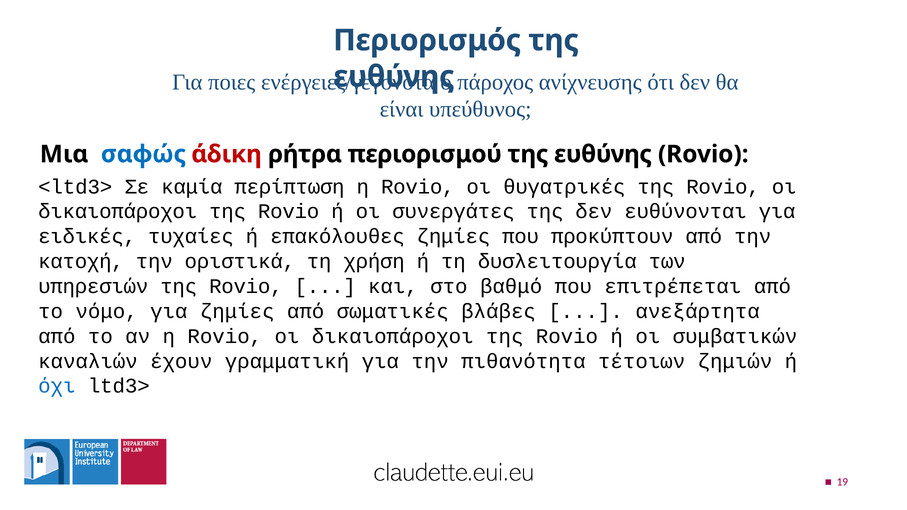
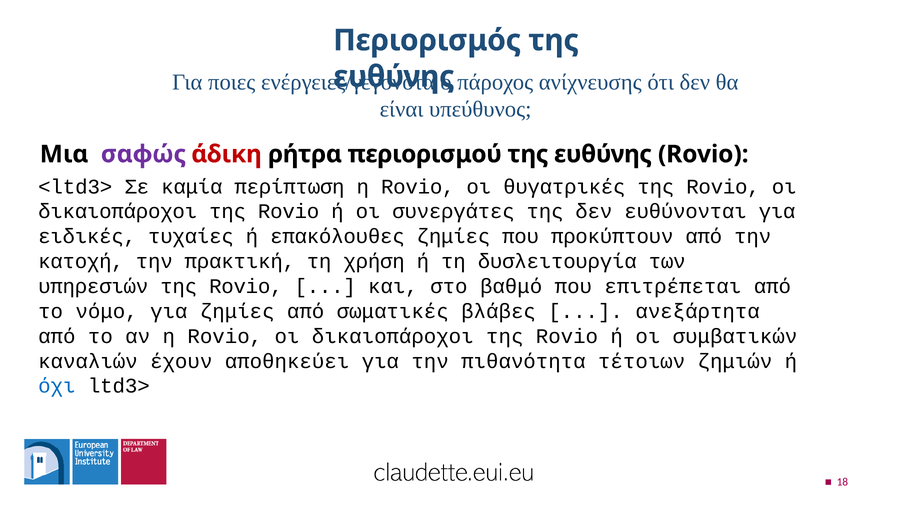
σαφώς colour: blue -> purple (143, 154)
οριστικά: οριστικά -> πρακτική (240, 262)
γραμματική: γραμματική -> αποθηκεύει (287, 361)
19: 19 -> 18 (842, 482)
